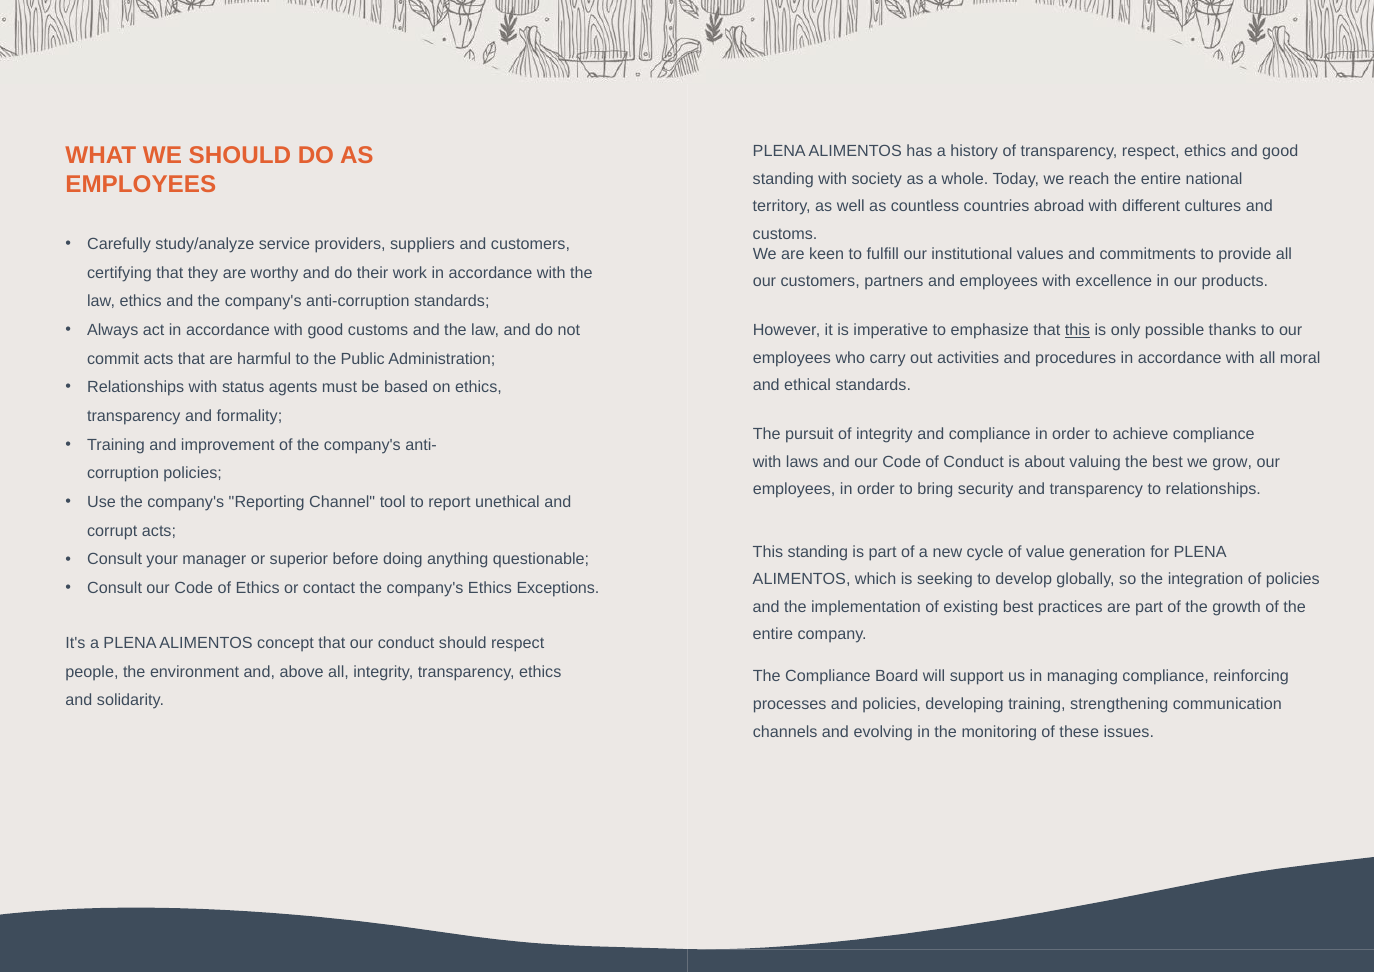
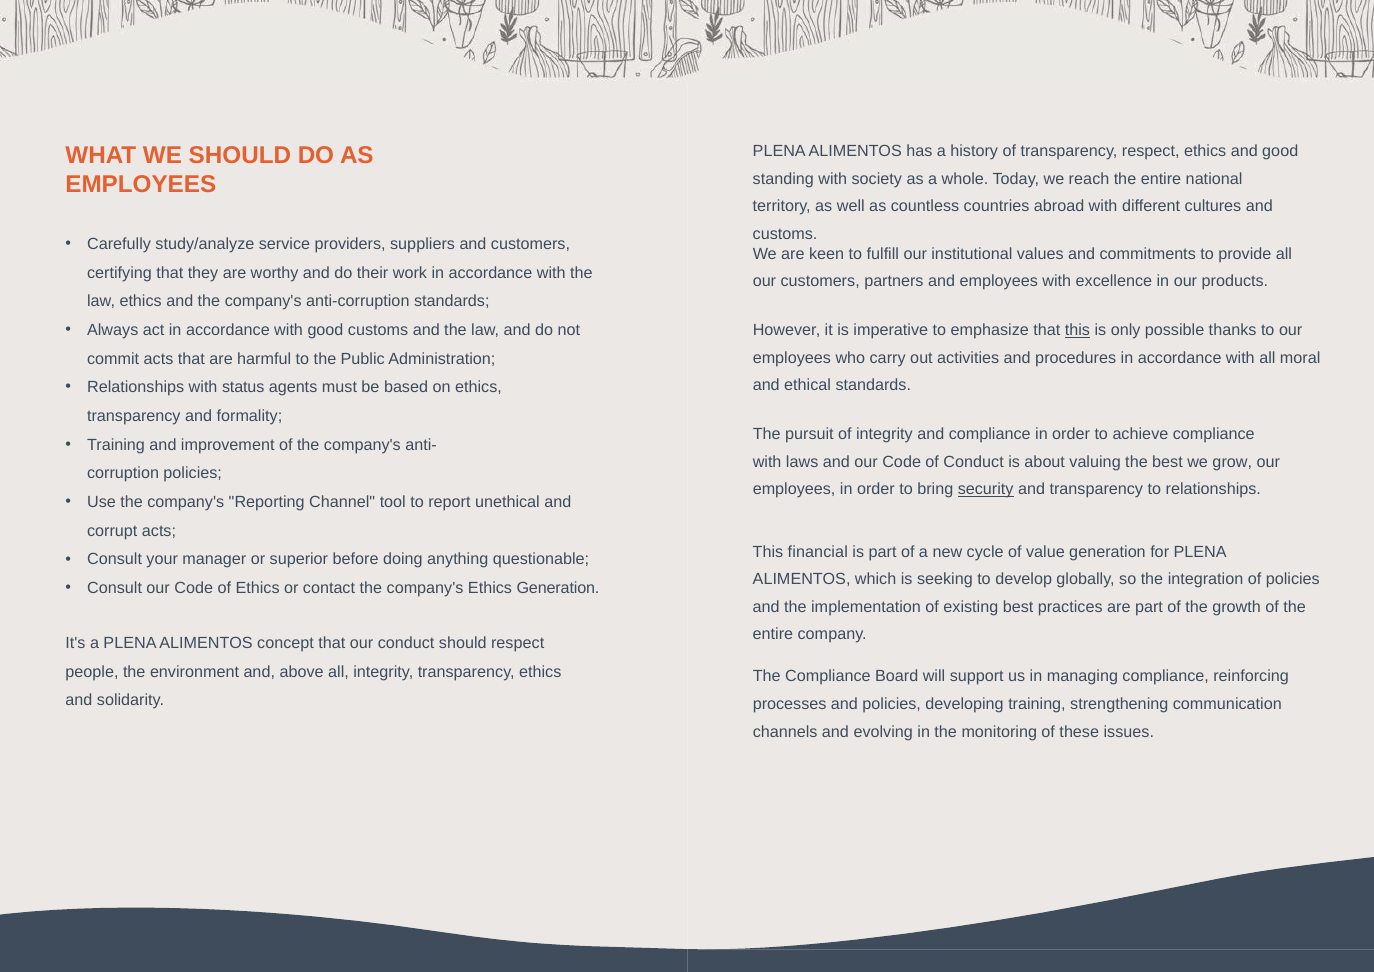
security underline: none -> present (986, 489)
This standing: standing -> financial (818, 552)
Ethics Exceptions: Exceptions -> Generation (558, 588)
